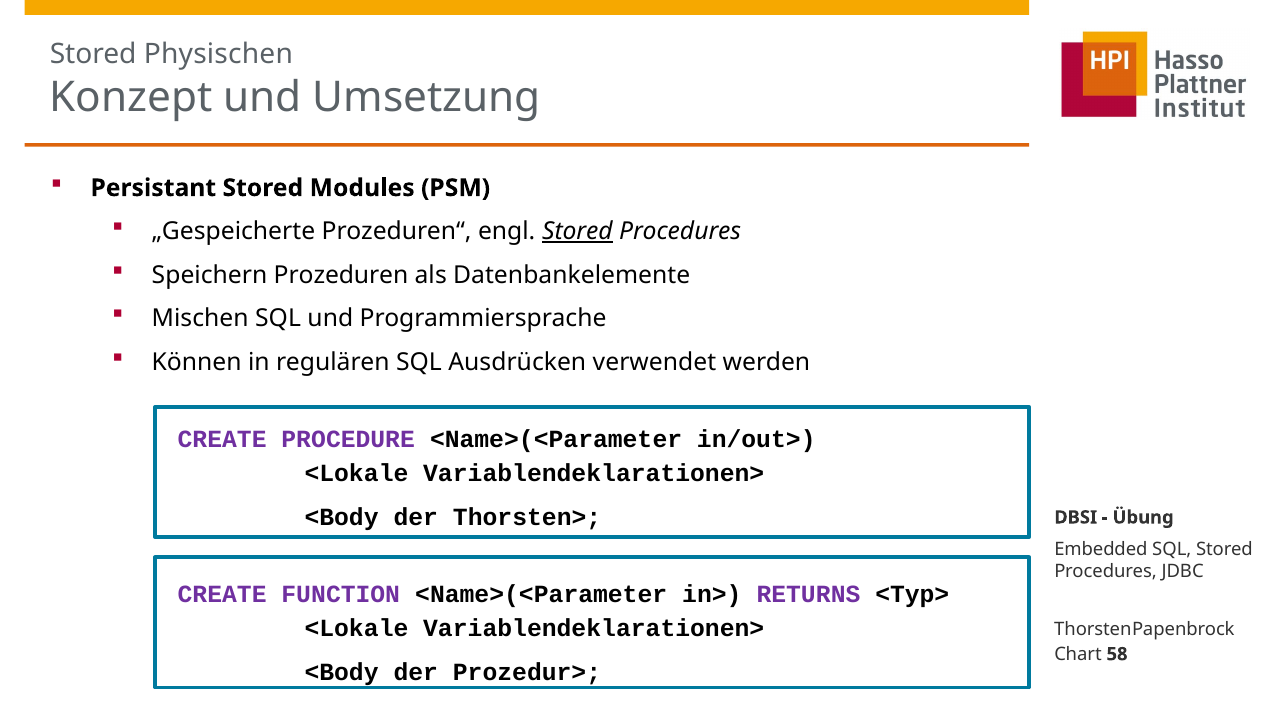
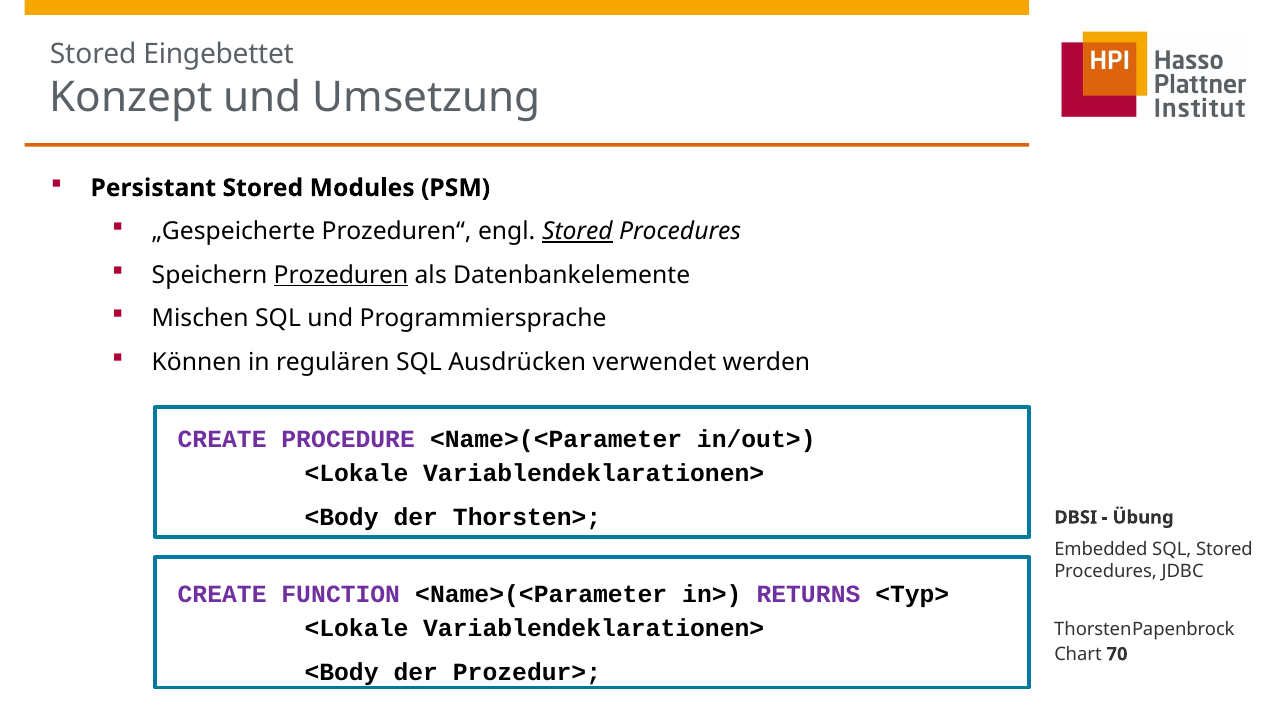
Physischen: Physischen -> Eingebettet (219, 54)
Prozeduren underline: none -> present (341, 275)
58: 58 -> 70 (1117, 654)
